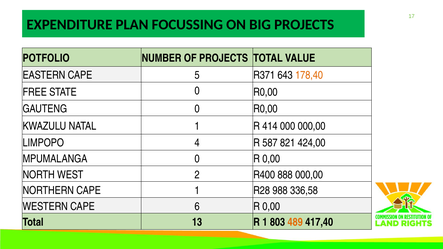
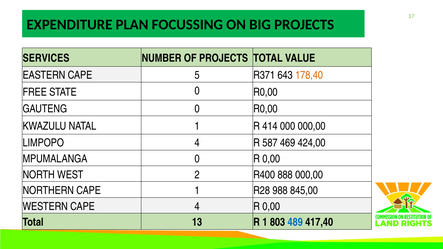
POTFOLIO: POTFOLIO -> SERVICES (46, 58)
821: 821 -> 469 (288, 143)
336,58: 336,58 -> 845,00 (304, 191)
CAPE 6: 6 -> 4 (197, 207)
489 colour: orange -> blue (295, 223)
